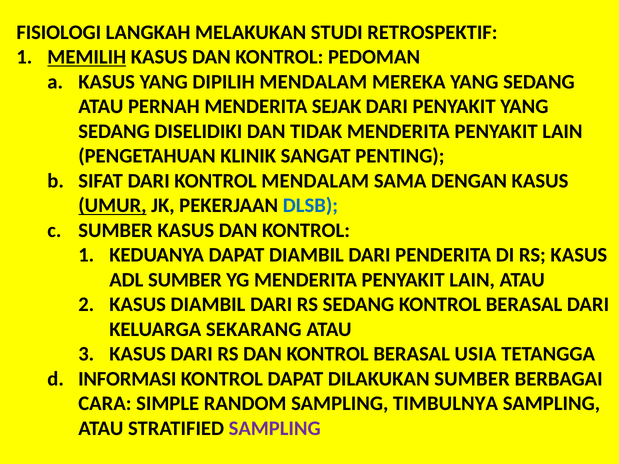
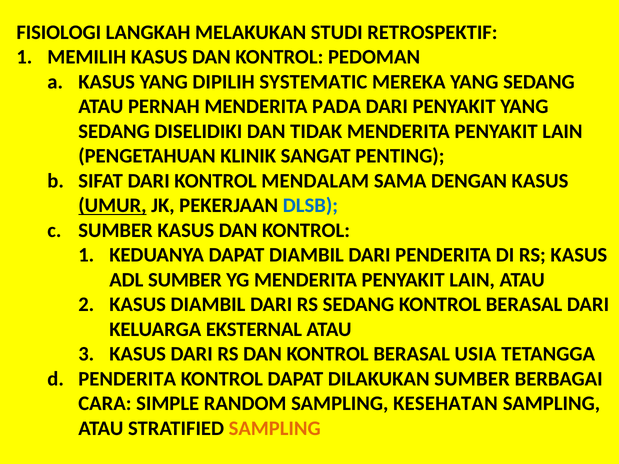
MEMILIH underline: present -> none (87, 57)
DIPILIH MENDALAM: MENDALAM -> SYSTEMATIC (313, 82)
SEJAK: SEJAK -> PADA (337, 107)
SEKARANG: SEKARANG -> EKSTERNAL (254, 329)
INFORMASI: INFORMASI -> PENDERITA (127, 379)
TIMBULNYA: TIMBULNYA -> KESEHATAN (445, 404)
SAMPLING colour: purple -> orange (275, 428)
